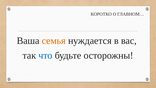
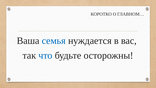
семья colour: orange -> blue (54, 41)
